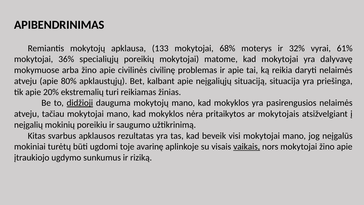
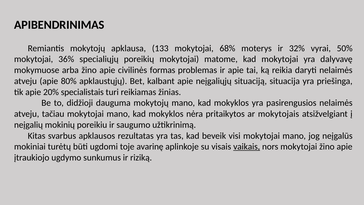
61%: 61% -> 50% (345, 48)
civilinę: civilinę -> formas (163, 70)
ekstremalių: ekstremalių -> specialistais (82, 92)
didžioji underline: present -> none (80, 103)
